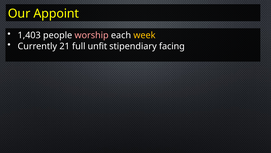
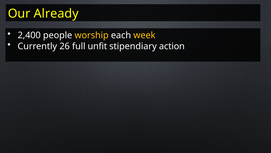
Appoint: Appoint -> Already (56, 14)
1,403: 1,403 -> 2,400 (29, 35)
worship colour: pink -> yellow (92, 35)
21: 21 -> 26 (65, 46)
facing: facing -> action (172, 46)
